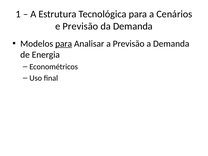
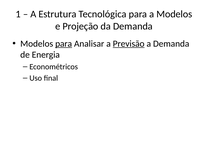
a Cenários: Cenários -> Modelos (174, 14)
e Previsão: Previsão -> Projeção (80, 26)
Previsão underline: none -> present (129, 44)
